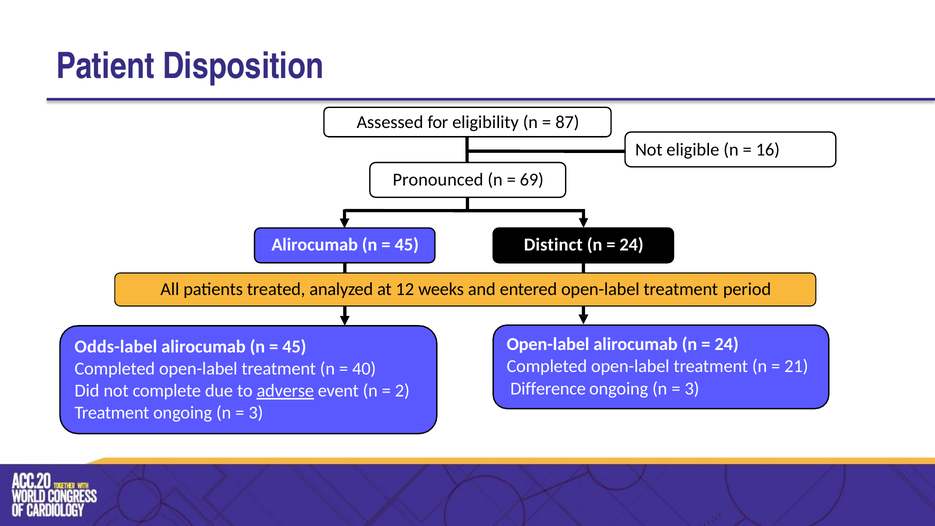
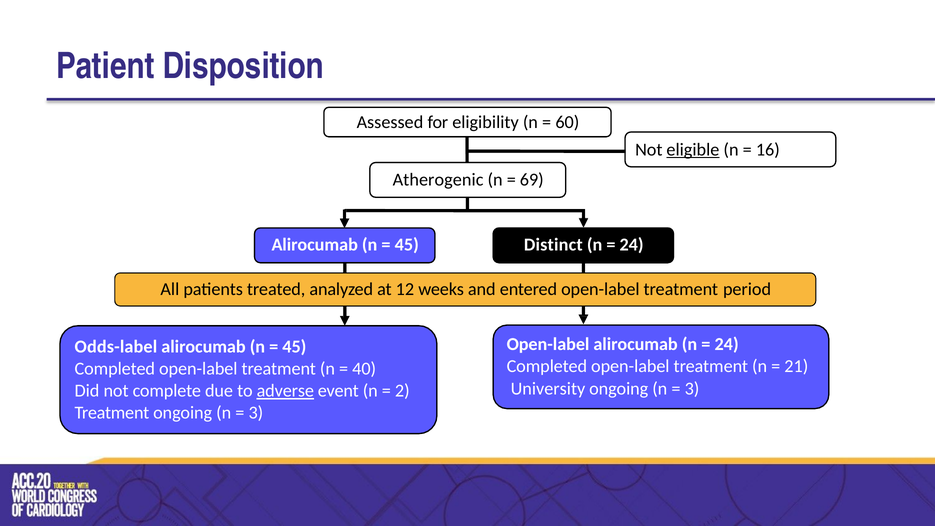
87: 87 -> 60 (567, 122)
eligible underline: none -> present (693, 149)
Pronounced: Pronounced -> Atherogenic (438, 180)
Difference: Difference -> University (548, 388)
